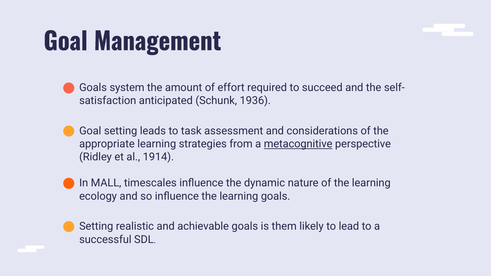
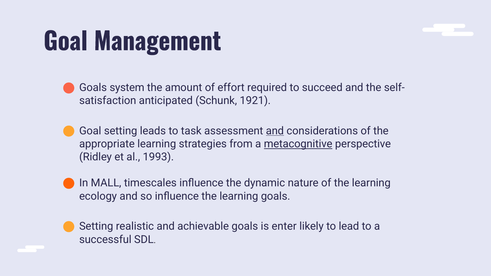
1936: 1936 -> 1921 (255, 101)
and underline: none -> present (275, 131)
1914: 1914 -> 1993 (158, 157)
them: them -> enter (284, 227)
